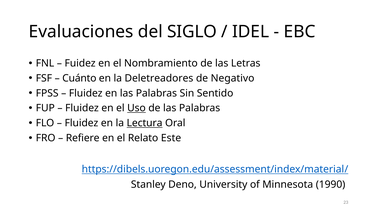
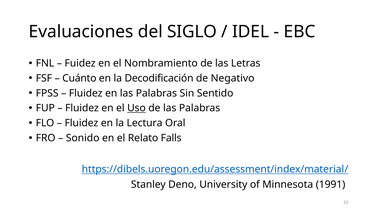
Deletreadores: Deletreadores -> Decodificación (159, 78)
Lectura underline: present -> none (145, 123)
Refiere: Refiere -> Sonido (83, 138)
Este: Este -> Falls (171, 138)
1990: 1990 -> 1991 (331, 184)
